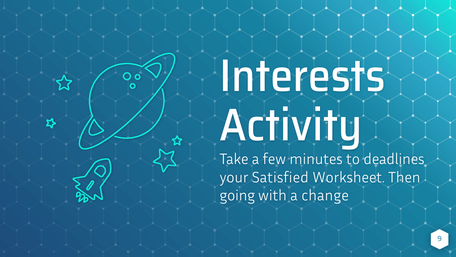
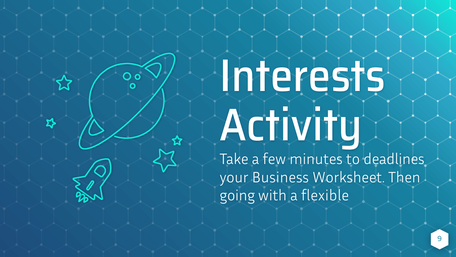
Satisfied: Satisfied -> Business (280, 177)
change: change -> flexible (325, 195)
